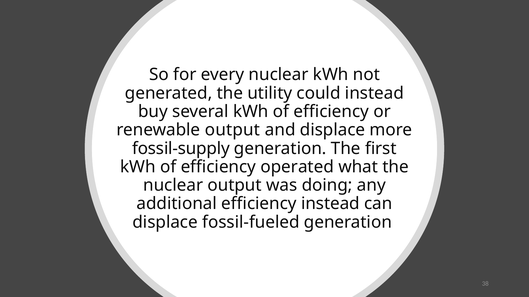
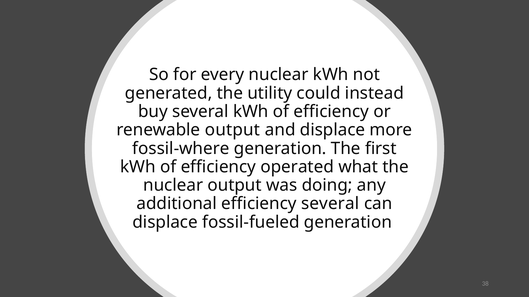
fossil-supply: fossil-supply -> fossil-where (181, 149)
efficiency instead: instead -> several (330, 204)
